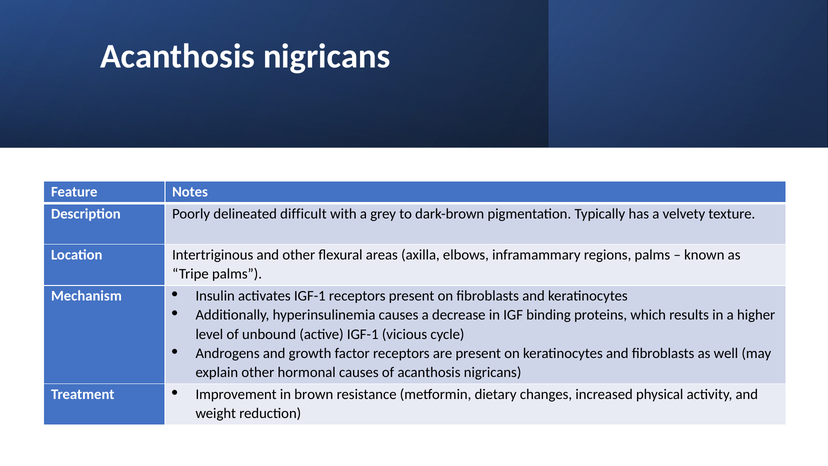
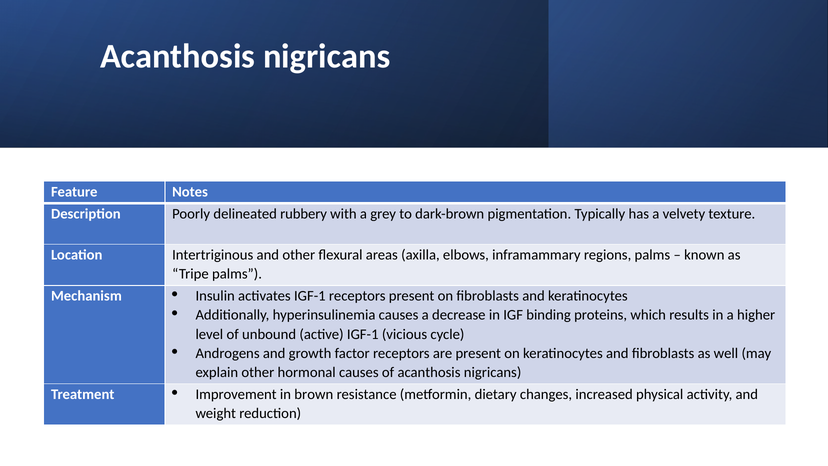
difficult: difficult -> rubbery (304, 214)
